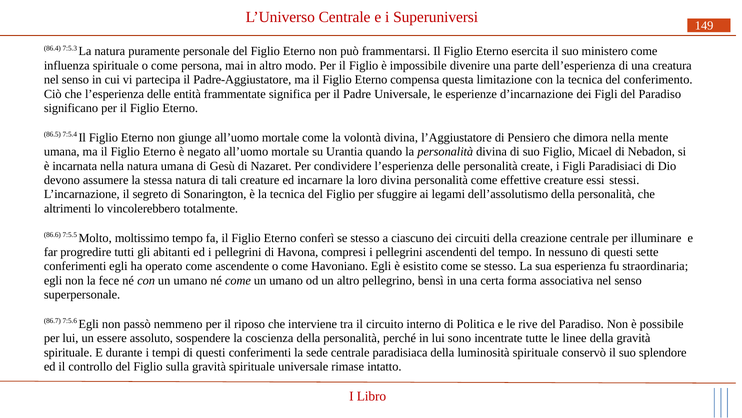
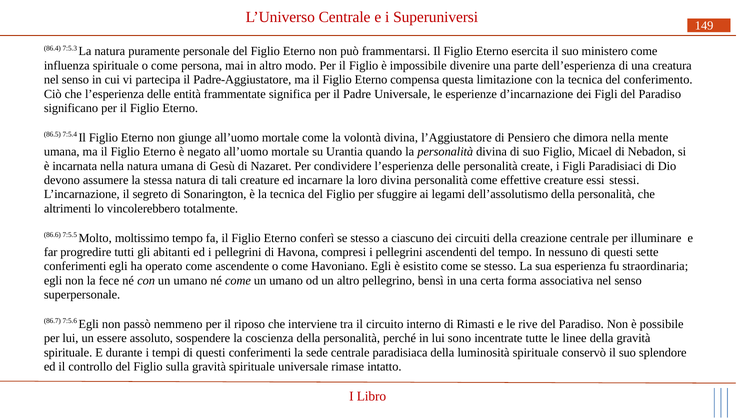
Politica: Politica -> Rimasti (476, 324)
